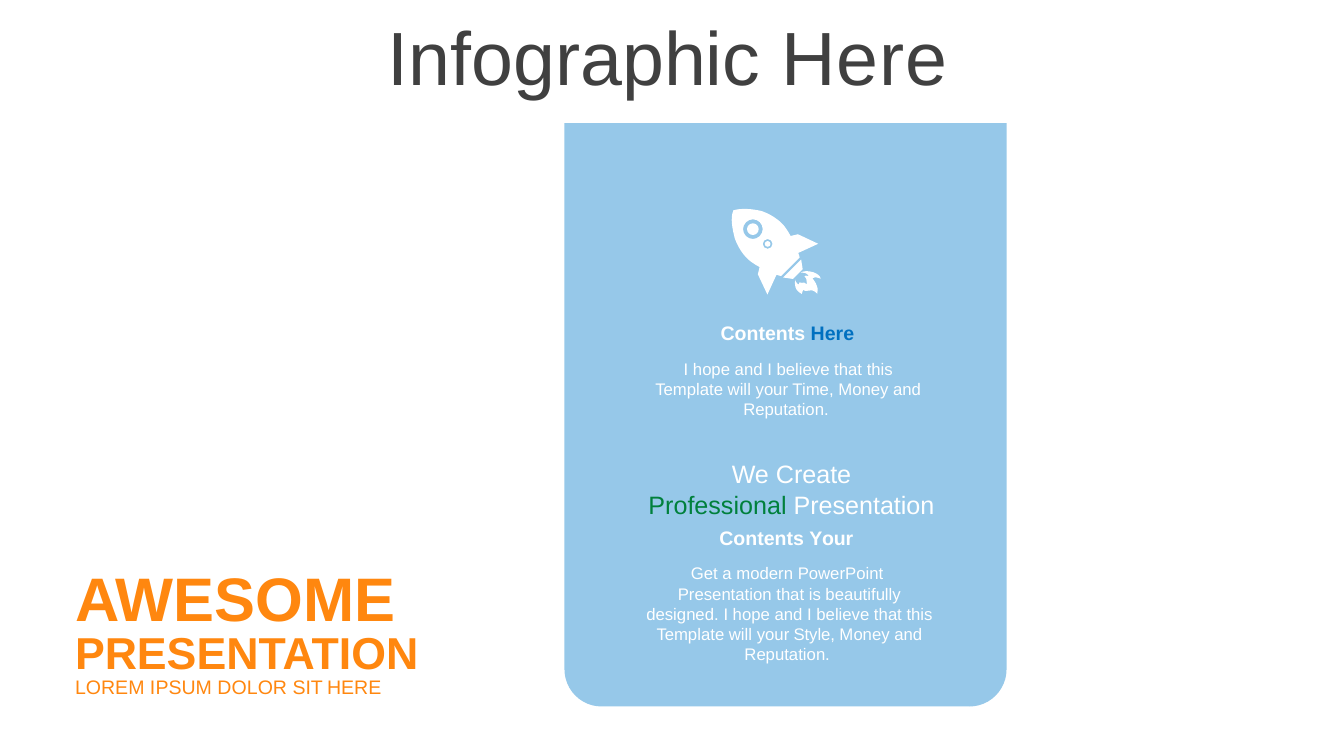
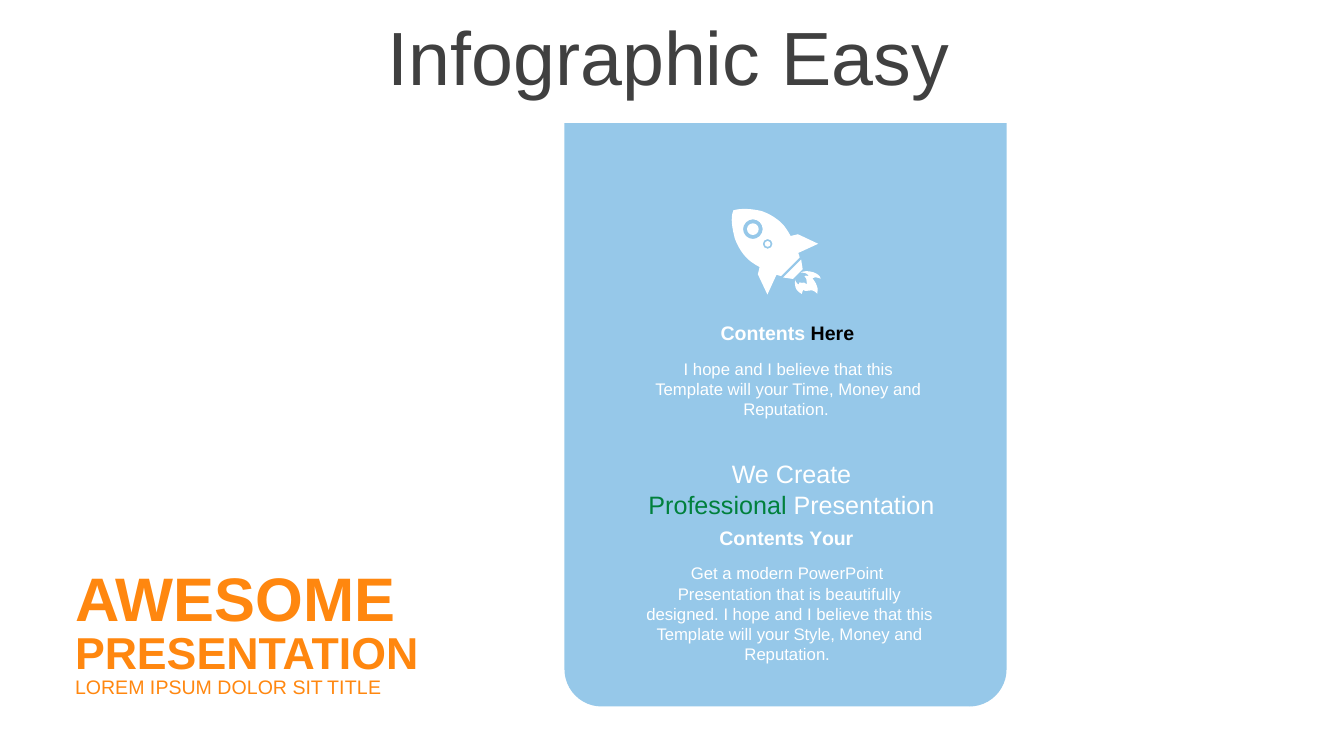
Infographic Here: Here -> Easy (865, 61)
Here colour: blue -> black (832, 334)
SIT HERE: HERE -> TITLE (354, 688)
